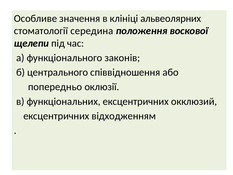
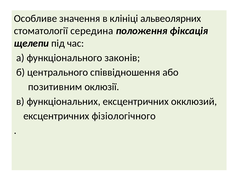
воскової: воскової -> фіксація (189, 31)
попередньо: попередньо -> позитивним (55, 87)
відходженням: відходженням -> фізіологічного (124, 116)
